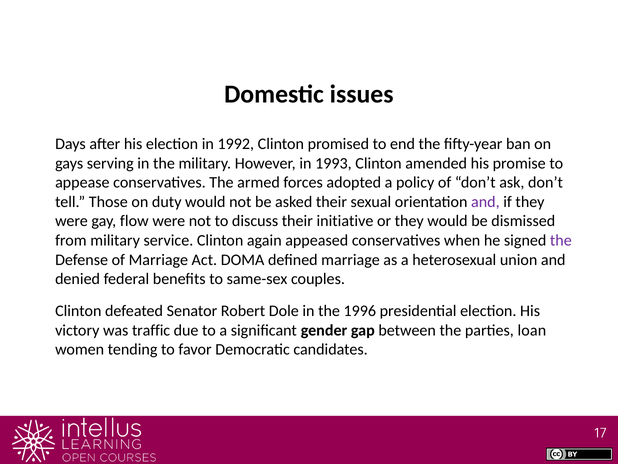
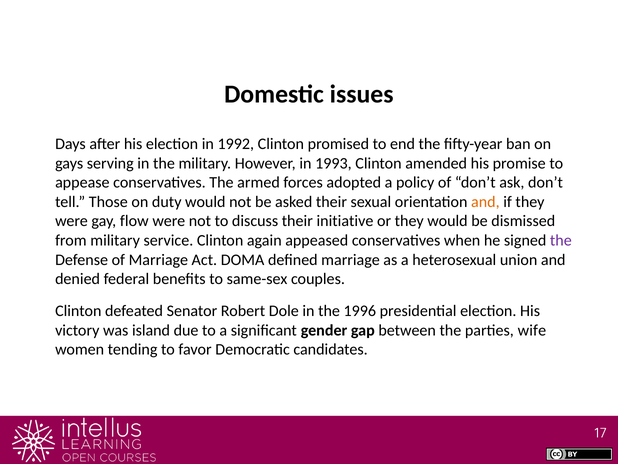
and colour: purple -> orange (485, 202)
traffic: traffic -> island (151, 330)
loan: loan -> wife (532, 330)
